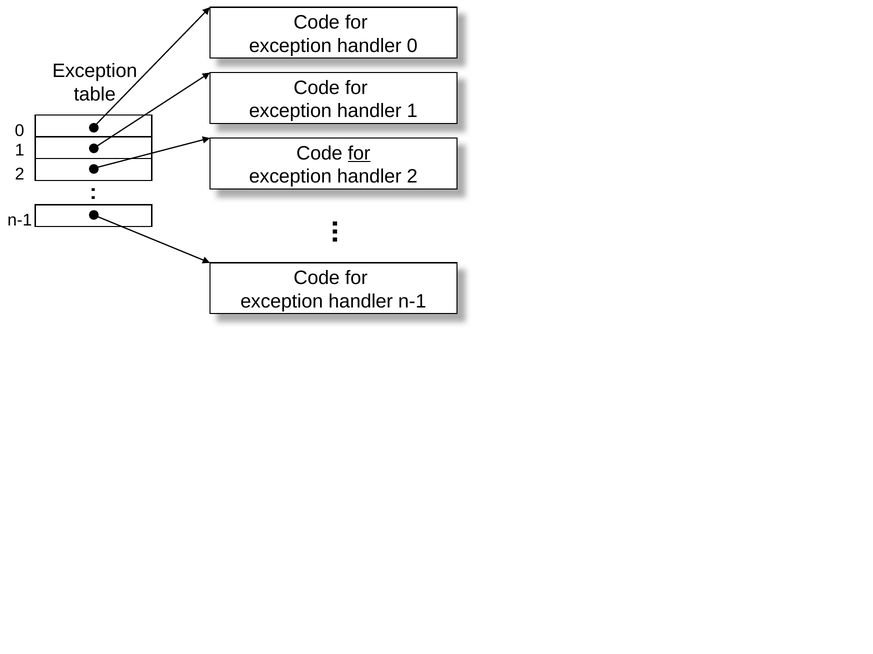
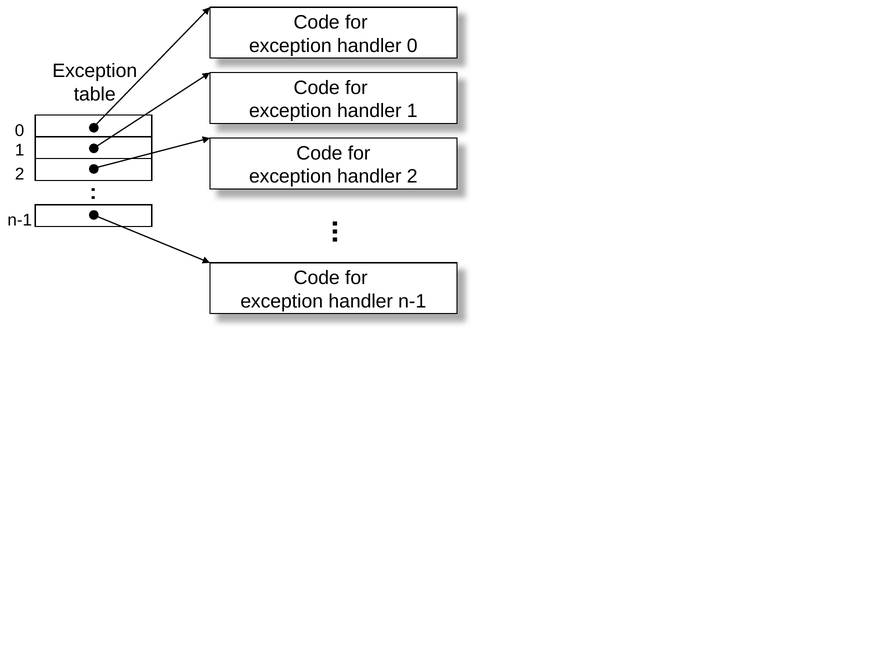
for underline: present -> none (359, 153)
